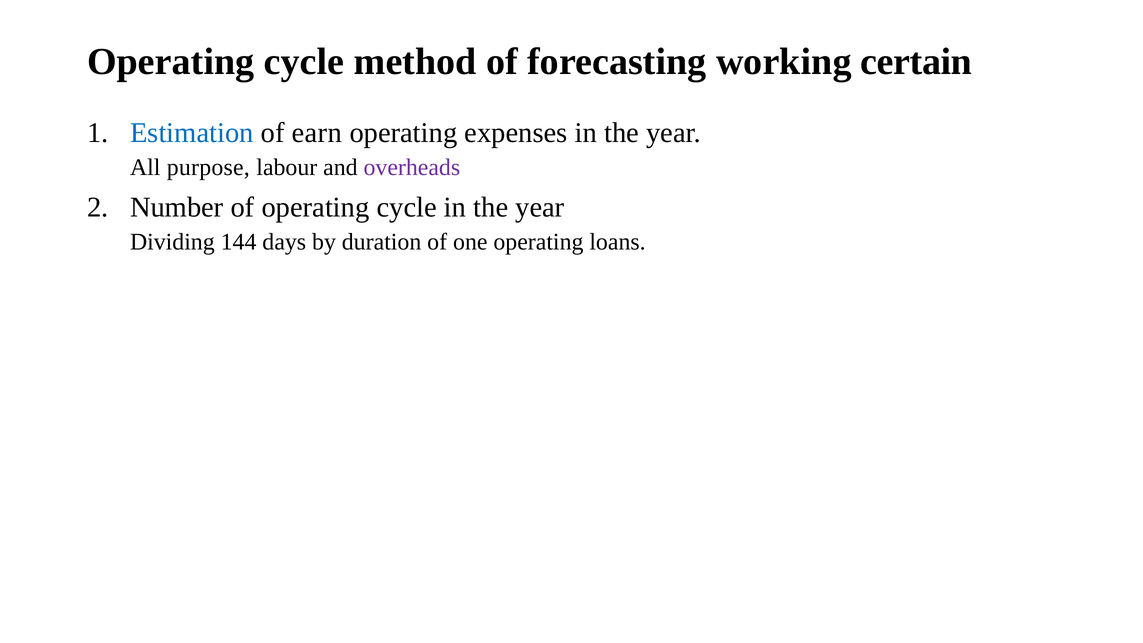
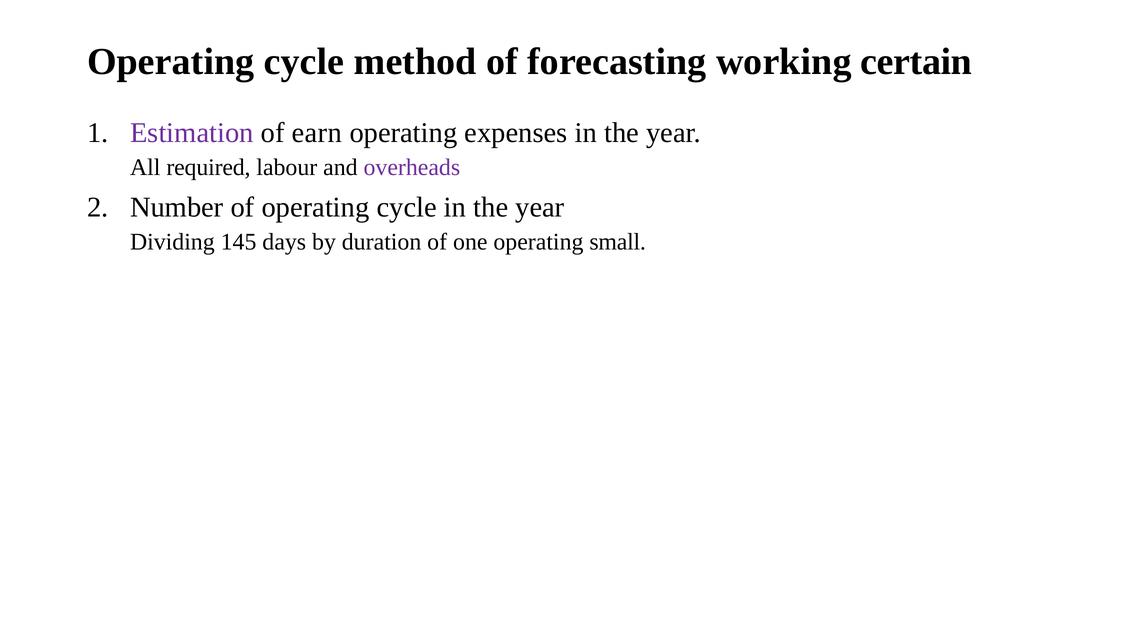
Estimation colour: blue -> purple (192, 133)
purpose: purpose -> required (208, 167)
144: 144 -> 145 (239, 242)
loans: loans -> small (618, 242)
